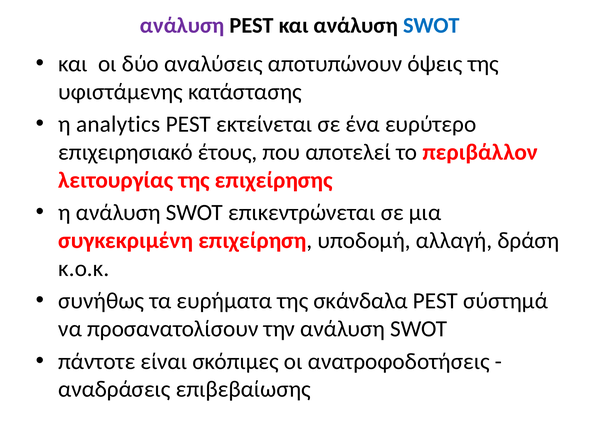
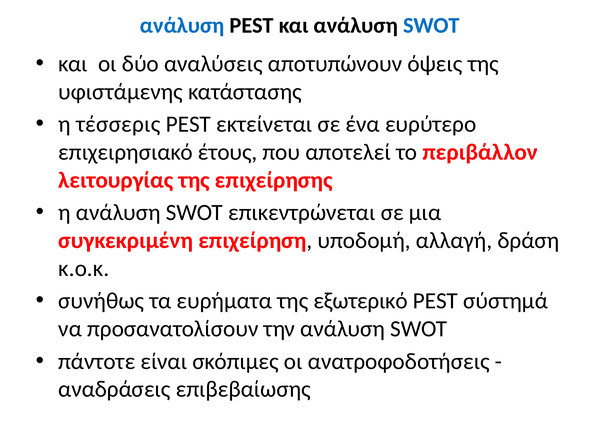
ανάλυση colour: purple -> blue (182, 26)
analytics: analytics -> τέσσερις (118, 124)
σκάνδαλα: σκάνδαλα -> εξωτερικό (361, 301)
